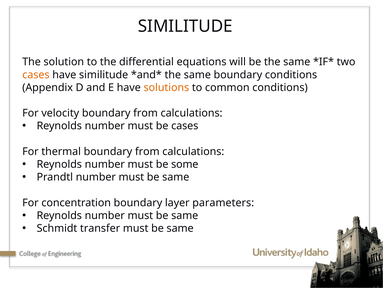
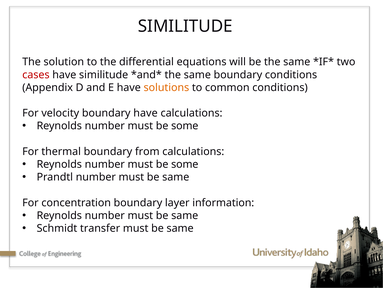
cases colour: orange -> red (36, 75)
velocity boundary from: from -> have (145, 113)
cases: cases -> some (185, 126)
parameters: parameters -> information (223, 202)
